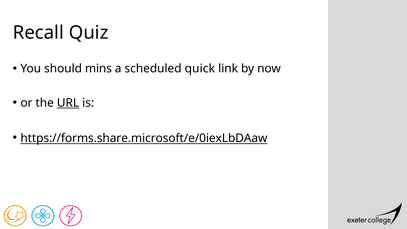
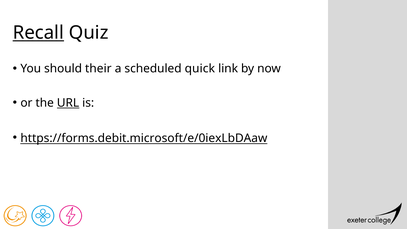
Recall underline: none -> present (38, 33)
mins: mins -> their (98, 69)
https://forms.share.microsoft/e/0iexLbDAaw: https://forms.share.microsoft/e/0iexLbDAaw -> https://forms.debit.microsoft/e/0iexLbDAaw (144, 138)
